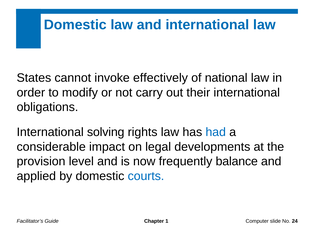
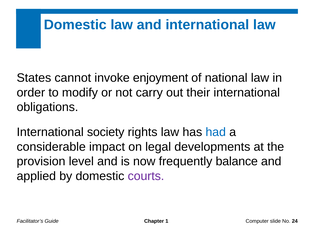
effectively: effectively -> enjoyment (161, 78)
solving: solving -> society (106, 132)
courts colour: blue -> purple (146, 176)
